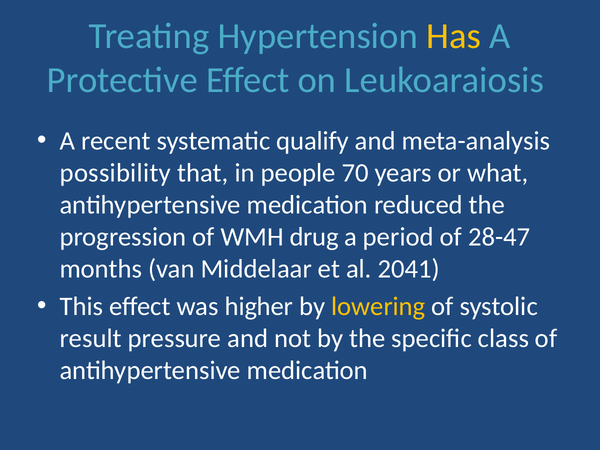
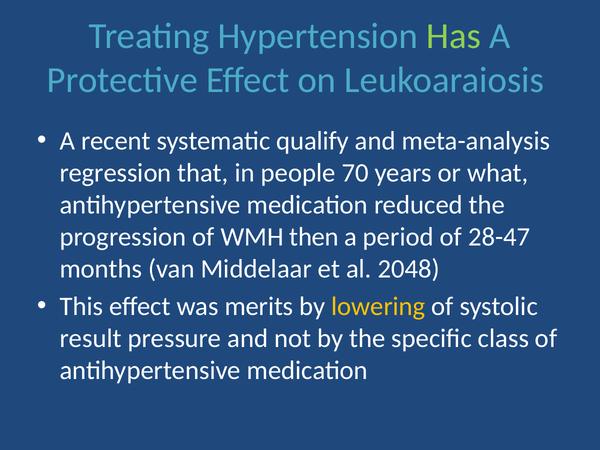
Has colour: yellow -> light green (454, 36)
possibility: possibility -> regression (116, 173)
drug: drug -> then (314, 237)
2041: 2041 -> 2048 (409, 269)
higher: higher -> merits (259, 306)
